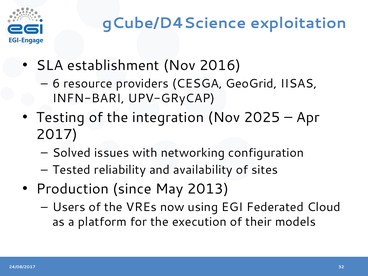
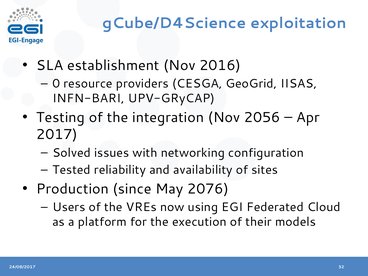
6: 6 -> 0 (56, 84)
2025: 2025 -> 2056 (262, 117)
2013: 2013 -> 2076 (208, 189)
